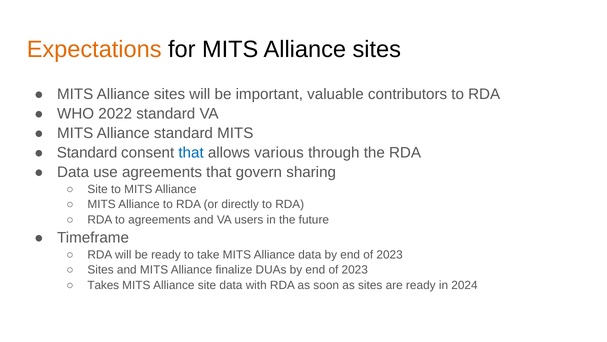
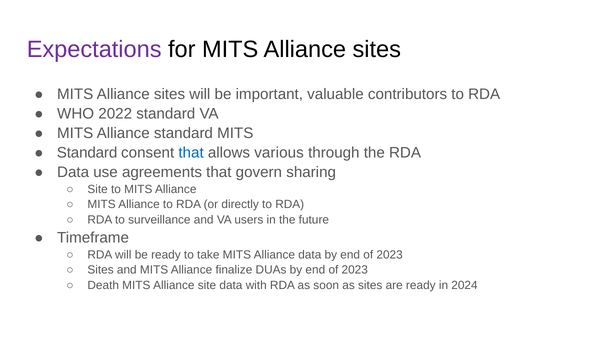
Expectations colour: orange -> purple (94, 49)
to agreements: agreements -> surveillance (159, 219)
Takes: Takes -> Death (103, 285)
